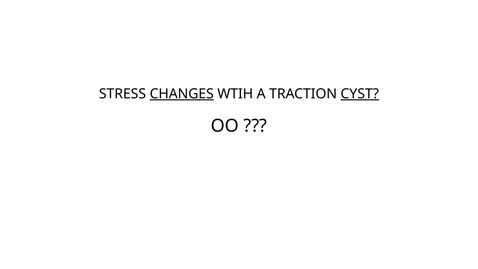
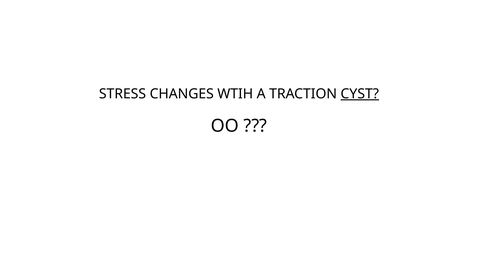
CHANGES underline: present -> none (182, 94)
